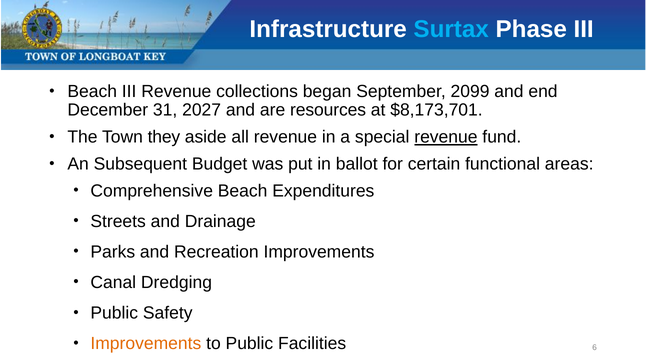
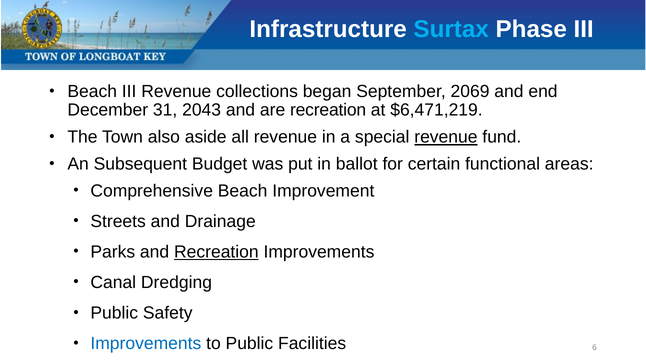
2099: 2099 -> 2069 (470, 91)
2027: 2027 -> 2043 (202, 110)
are resources: resources -> recreation (328, 110)
$8,173,701: $8,173,701 -> $6,471,219 (436, 110)
they: they -> also (164, 137)
Expenditures: Expenditures -> Improvement (323, 191)
Recreation underline: none -> present (216, 252)
Improvements colour: orange -> blue (146, 343)
